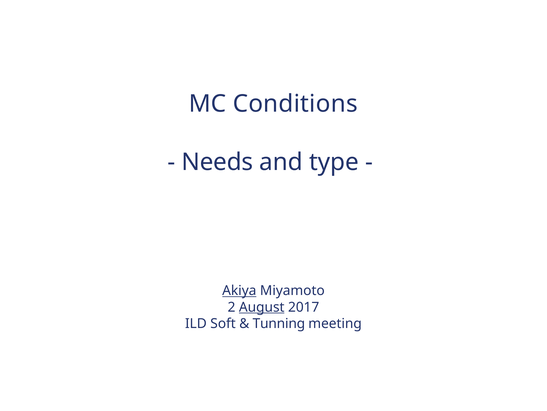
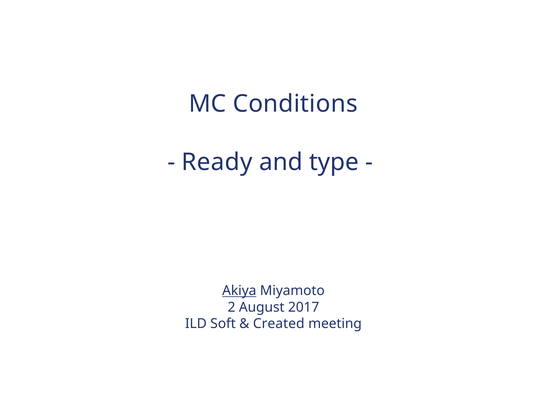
Needs: Needs -> Ready (217, 162)
August underline: present -> none (262, 307)
Tunning: Tunning -> Created (279, 323)
